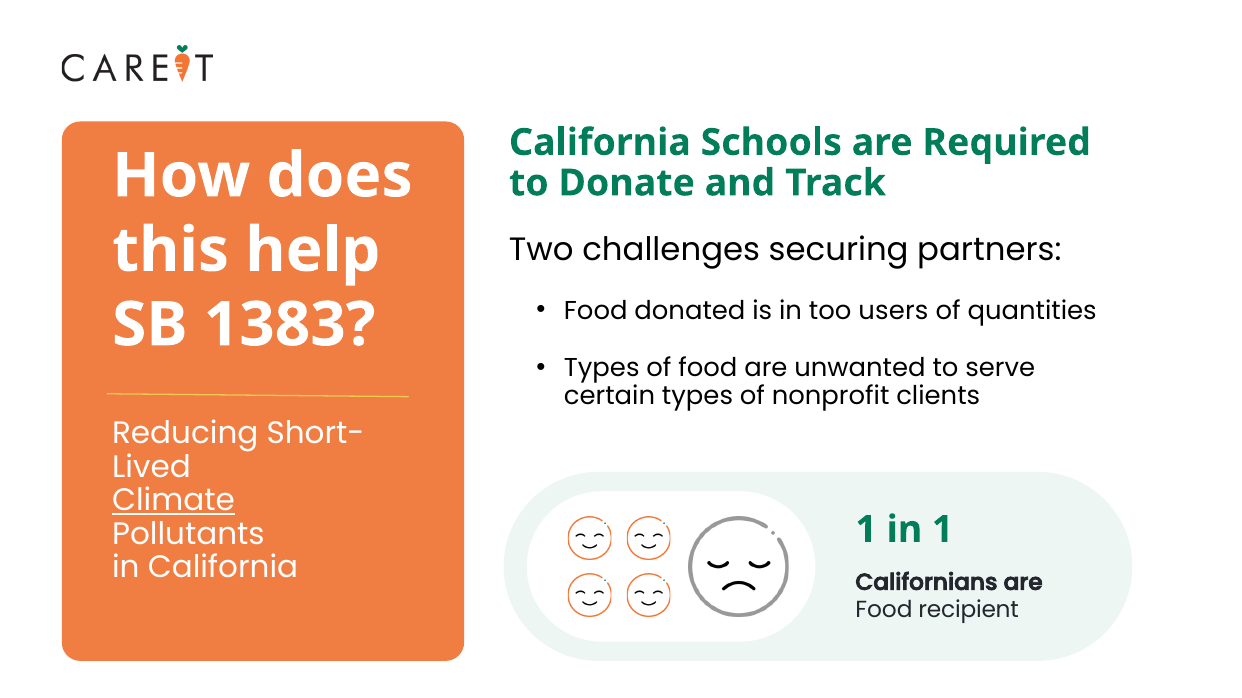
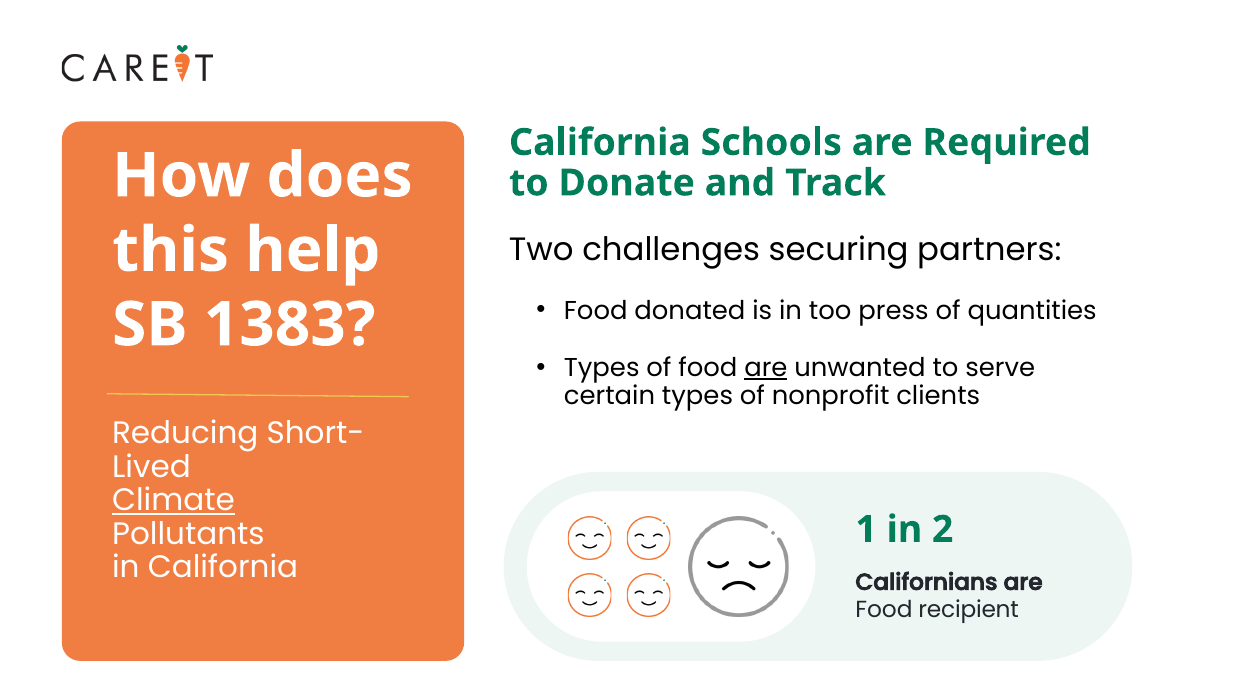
users: users -> press (893, 311)
are underline: none -> present (766, 368)
in 1: 1 -> 2 (943, 530)
